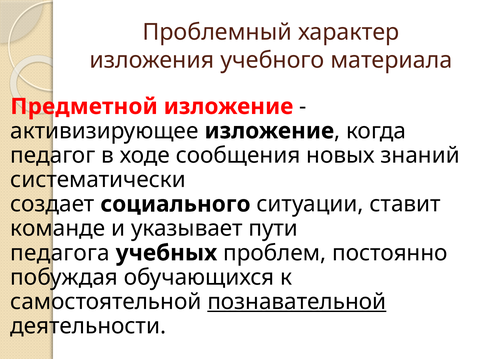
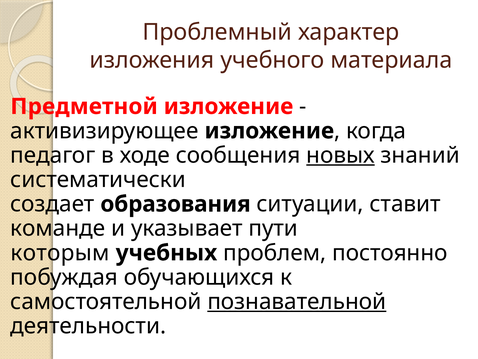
новых underline: none -> present (341, 155)
социального: социального -> образования (176, 204)
педагога: педагога -> которым (60, 253)
